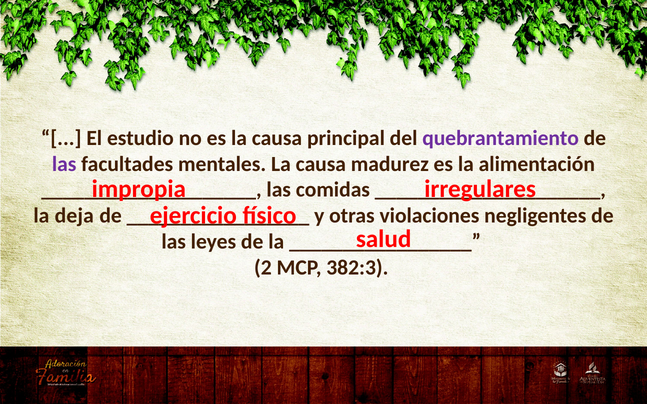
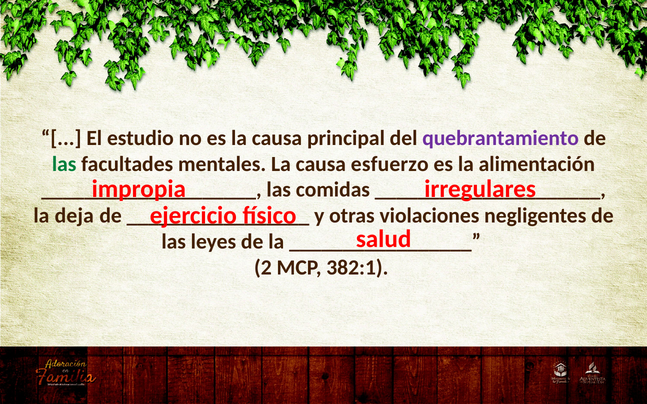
las colour: purple -> green (64, 164)
madurez: madurez -> esfuerzo (390, 164)
382:3: 382:3 -> 382:1 (357, 268)
